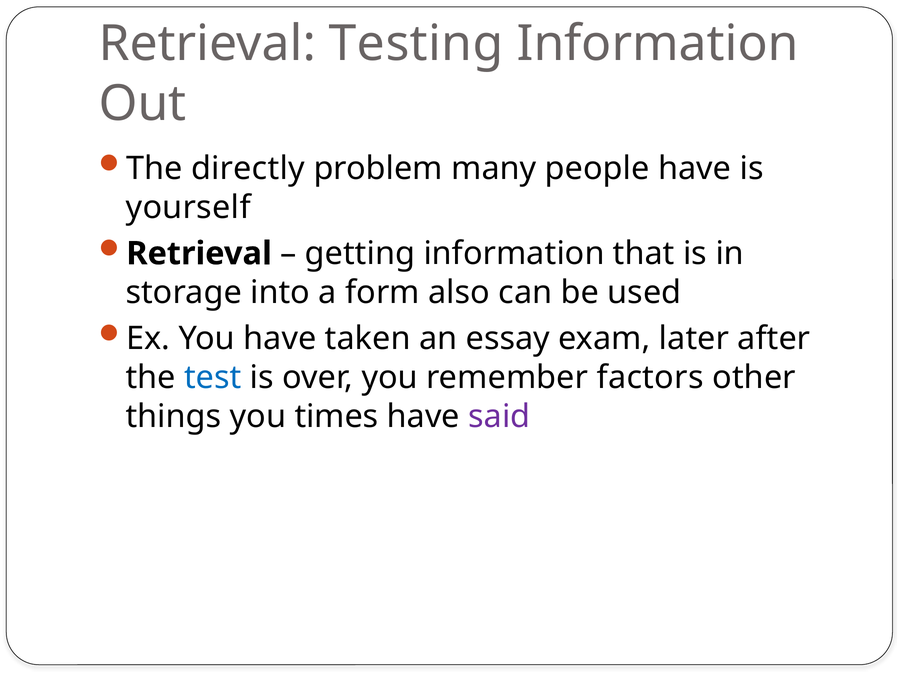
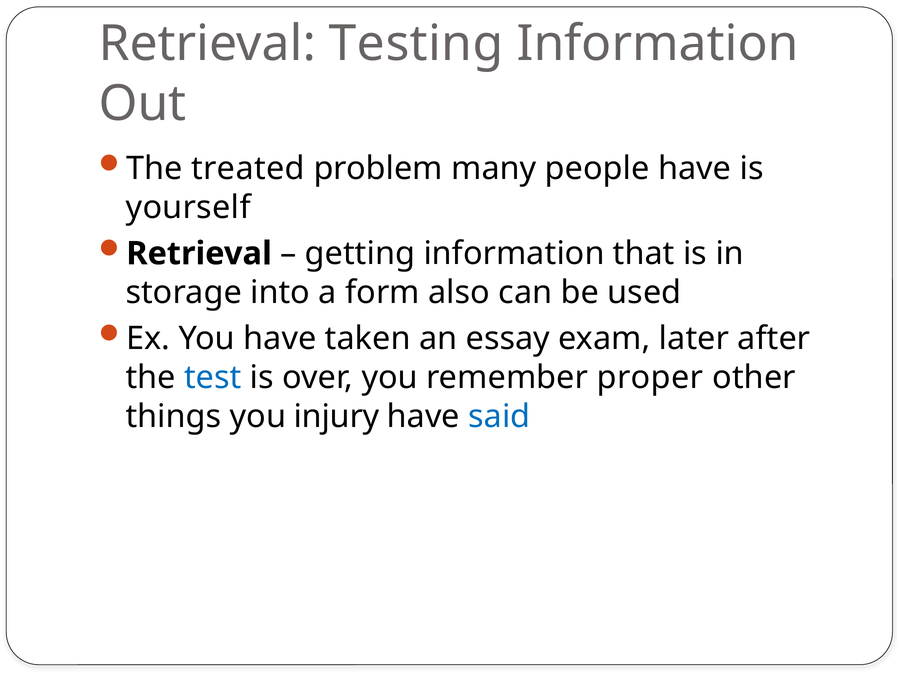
directly: directly -> treated (248, 169)
factors: factors -> proper (650, 378)
times: times -> injury (337, 417)
said colour: purple -> blue (499, 417)
